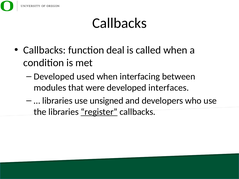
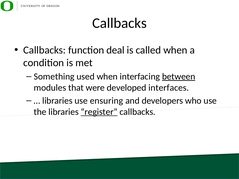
Developed: Developed -> Something (54, 77)
between underline: none -> present (179, 77)
unsigned: unsigned -> ensuring (106, 101)
